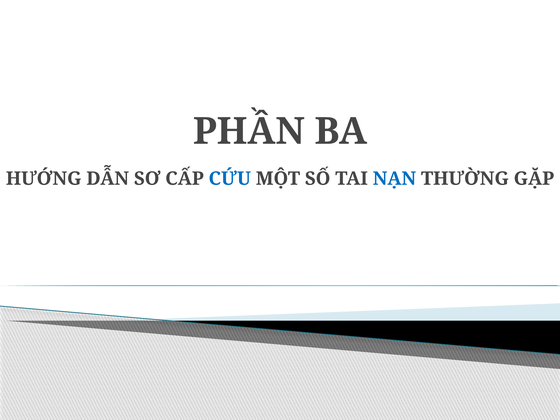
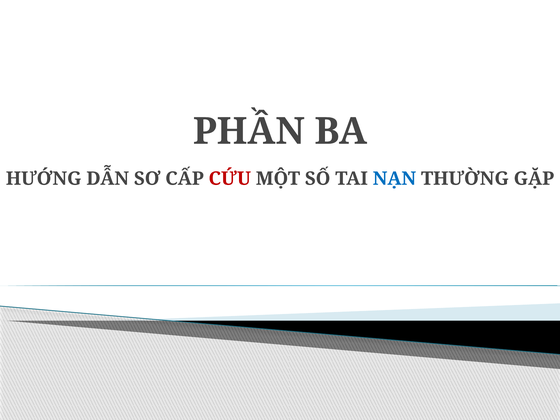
CỨU colour: blue -> red (230, 179)
